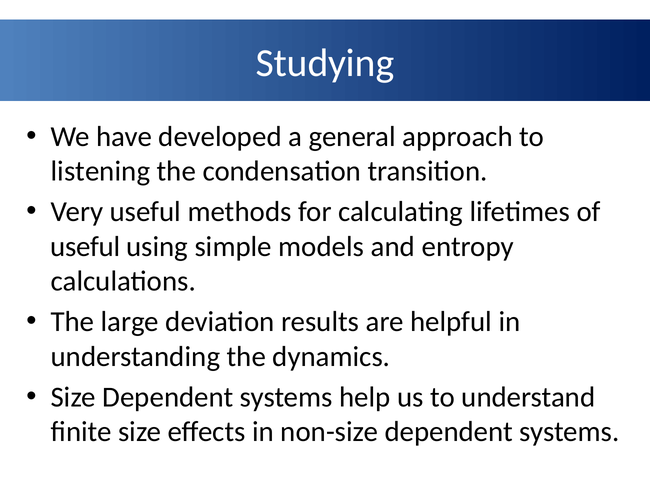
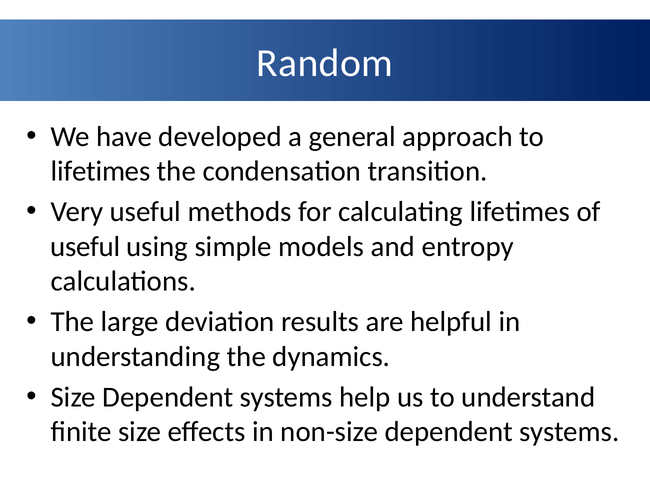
Studying: Studying -> Random (325, 63)
listening: listening -> lifetimes (101, 171)
